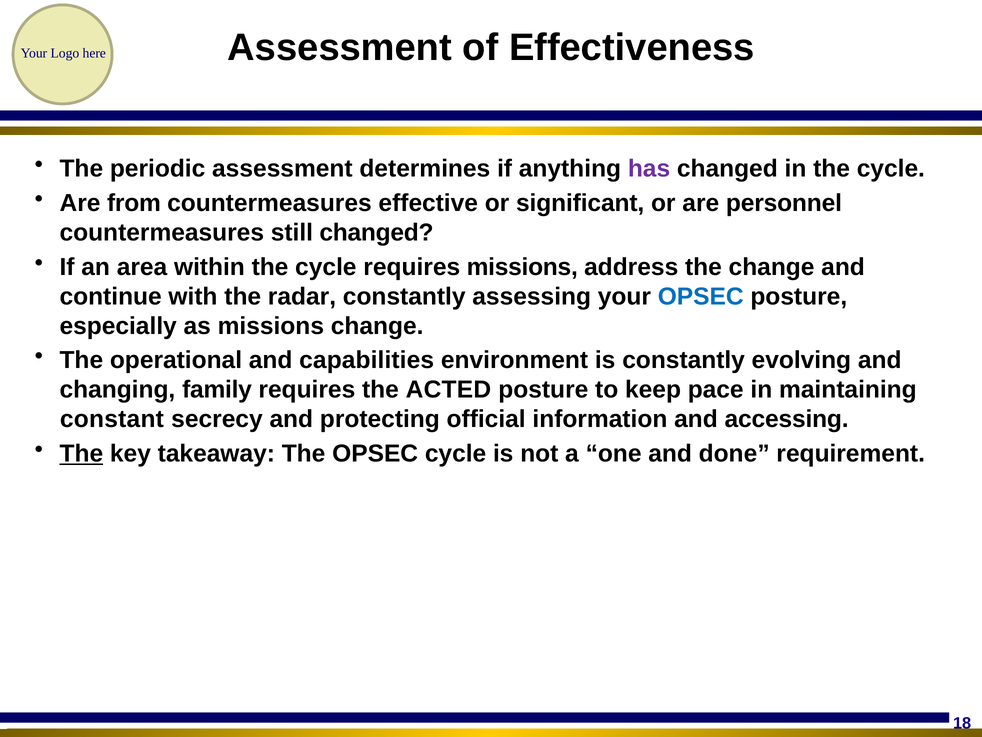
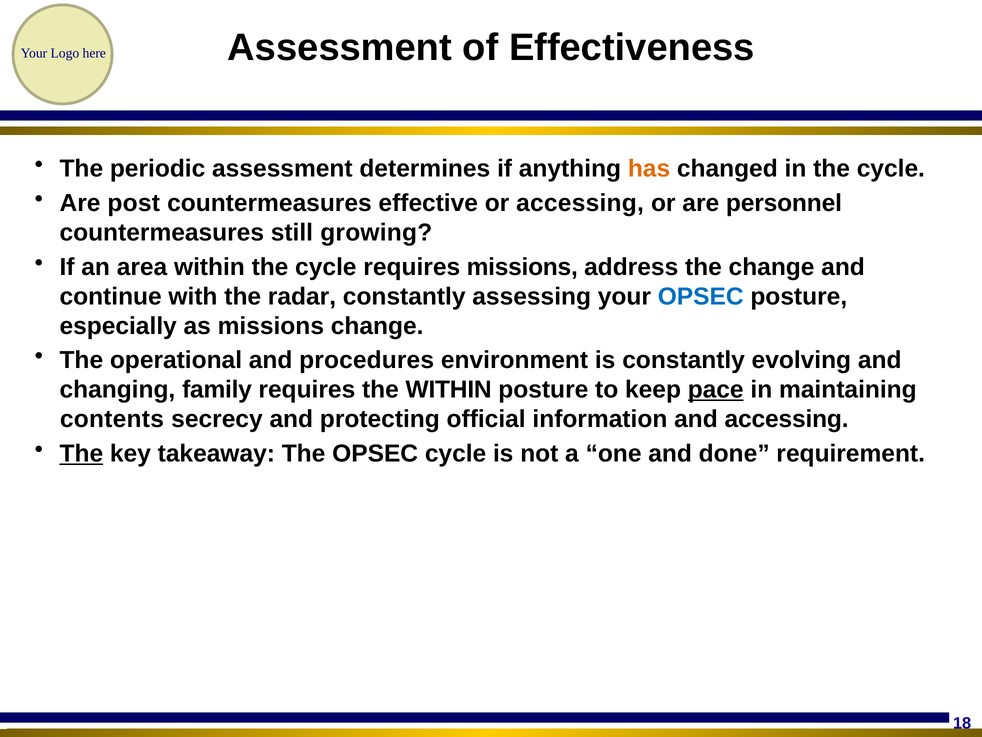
has colour: purple -> orange (649, 169)
from: from -> post (134, 203)
or significant: significant -> accessing (580, 203)
still changed: changed -> growing (376, 232)
capabilities: capabilities -> procedures (367, 360)
the ACTED: ACTED -> WITHIN (449, 390)
pace underline: none -> present (716, 390)
constant: constant -> contents (112, 419)
